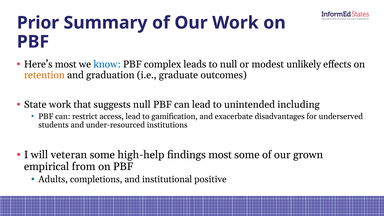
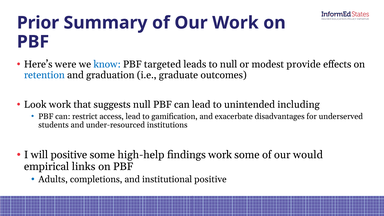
Here’s most: most -> were (66, 64)
complex: complex -> targeted (163, 64)
unlikely: unlikely -> provide (304, 64)
retention colour: orange -> blue (44, 75)
State: State -> Look (35, 105)
will veteran: veteran -> positive (69, 155)
findings most: most -> work (220, 155)
grown: grown -> would (308, 155)
from: from -> links (84, 167)
